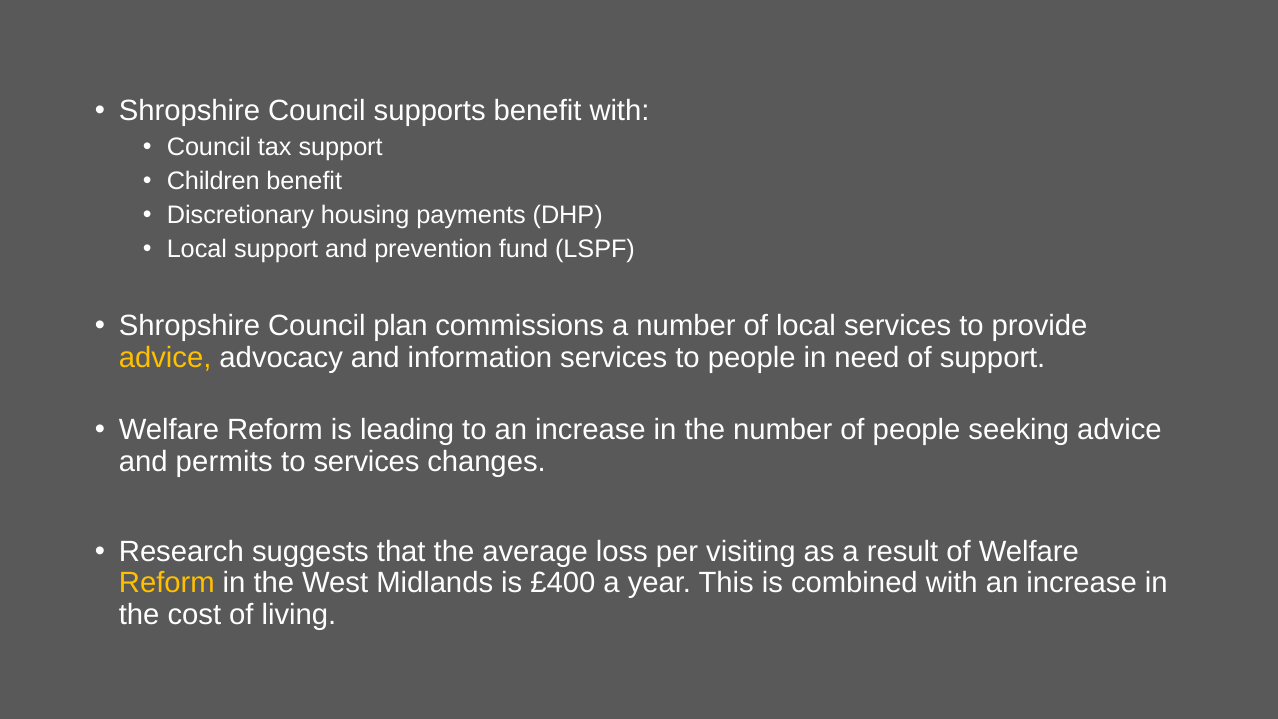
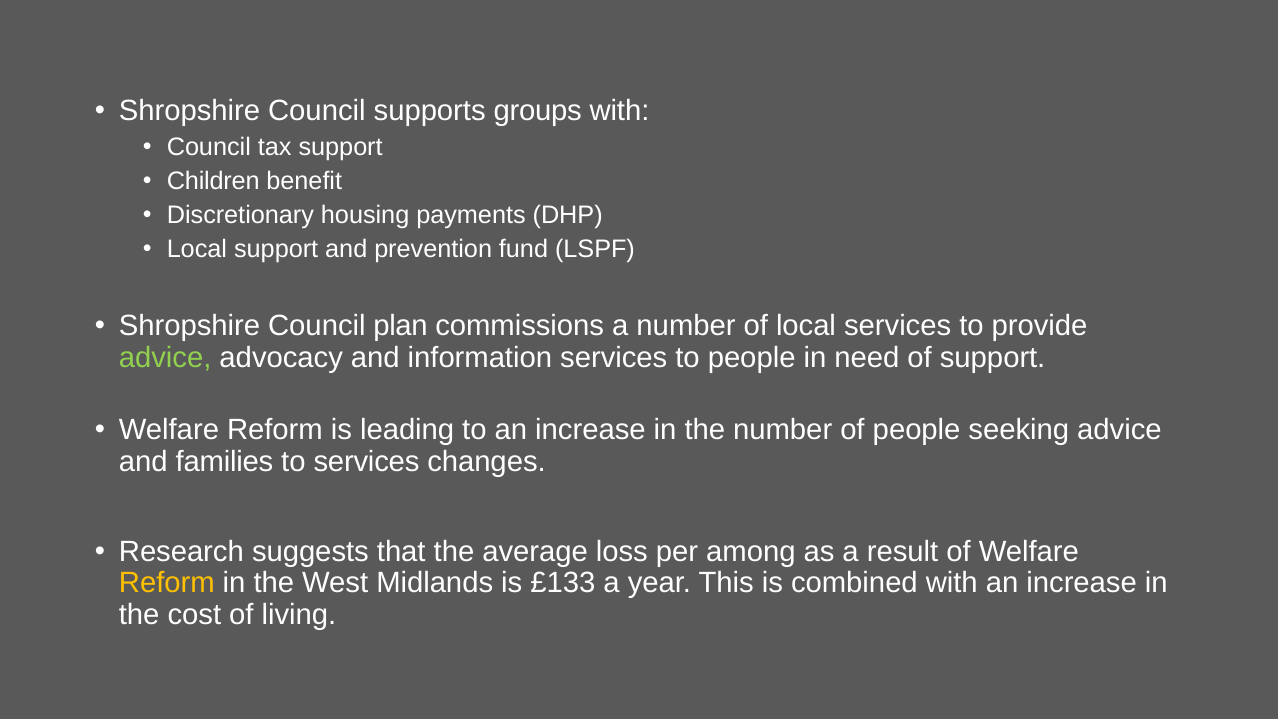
supports benefit: benefit -> groups (538, 111)
advice colour: yellow -> light green (165, 357)
permits: permits -> families (225, 462)
visiting: visiting -> among (751, 552)
£400: £400 -> £133 (563, 583)
